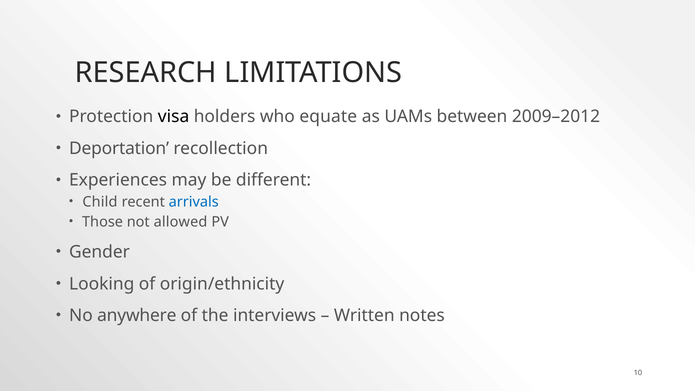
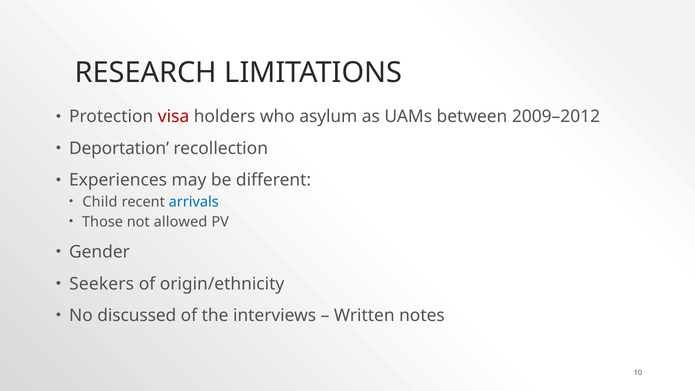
visa colour: black -> red (174, 117)
equate: equate -> asylum (328, 117)
Looking: Looking -> Seekers (102, 284)
anywhere: anywhere -> discussed (137, 316)
